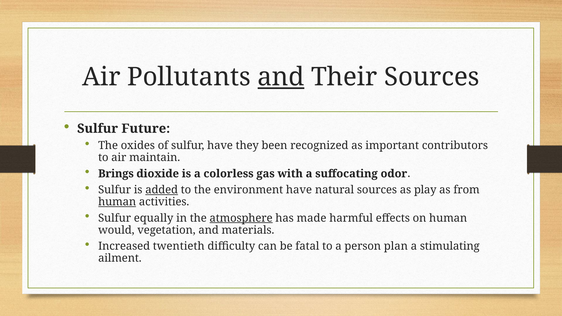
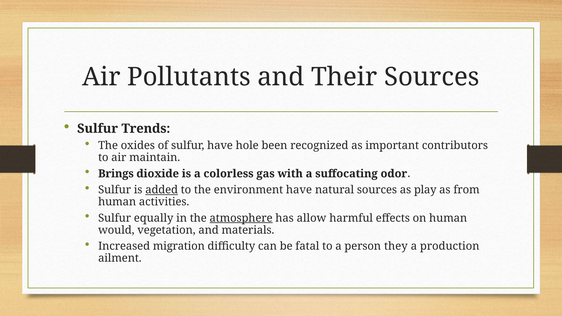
and underline: present -> none (281, 77)
Future: Future -> Trends (146, 129)
they: they -> hole (247, 146)
human underline: present -> none (117, 202)
made: made -> allow (311, 218)
twentieth: twentieth -> migration (179, 246)
plan: plan -> they (396, 246)
stimulating: stimulating -> production (450, 246)
